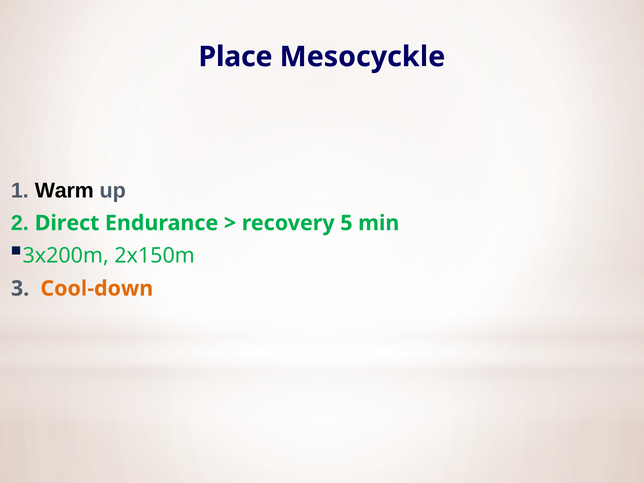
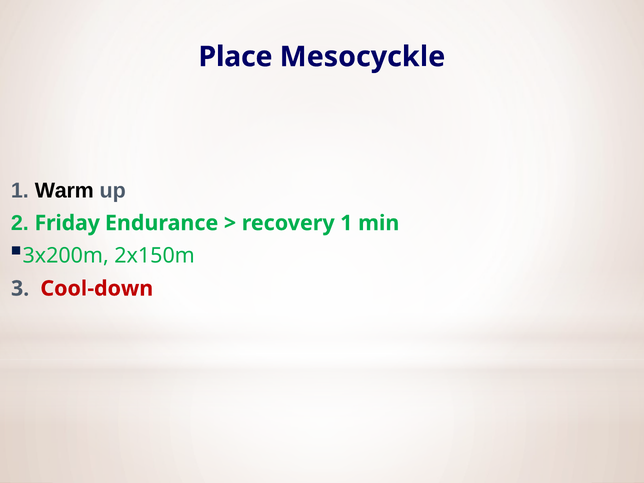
Direct: Direct -> Friday (67, 223)
recovery 5: 5 -> 1 (346, 223)
Cool-down colour: orange -> red (97, 289)
